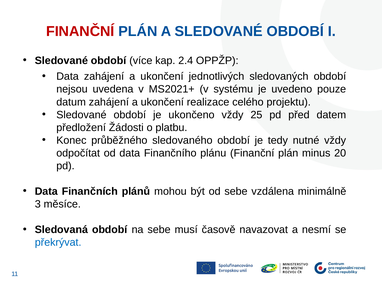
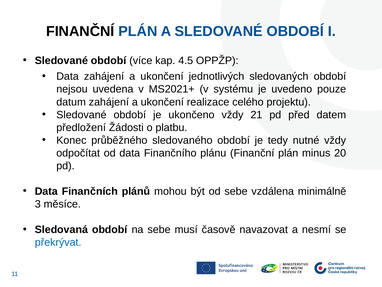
FINANČNÍ colour: red -> black (80, 31)
2.4: 2.4 -> 4.5 (186, 60)
25: 25 -> 21 (256, 115)
